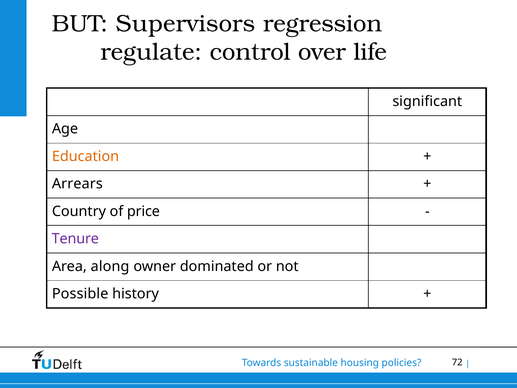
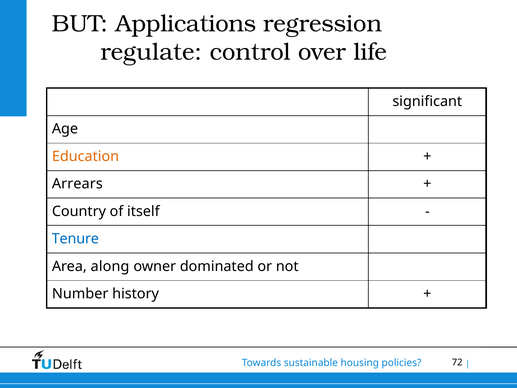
Supervisors: Supervisors -> Applications (186, 24)
price: price -> itself (143, 211)
Tenure colour: purple -> blue (75, 239)
Possible: Possible -> Number (80, 294)
